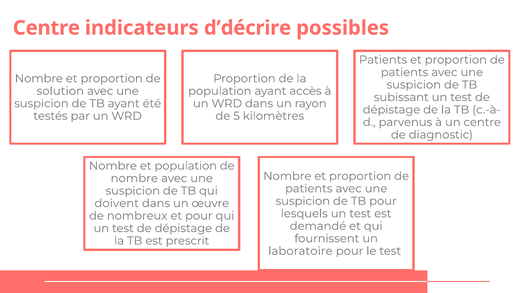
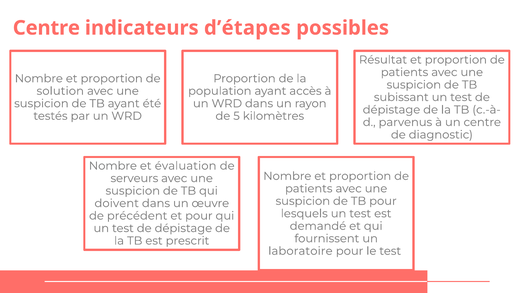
d’décrire: d’décrire -> d’étapes (247, 28)
Patients: Patients -> Résultat (383, 60)
et population: population -> évaluation (186, 166)
nombre: nombre -> serveurs (134, 178)
nombreux: nombreux -> précédent (137, 216)
